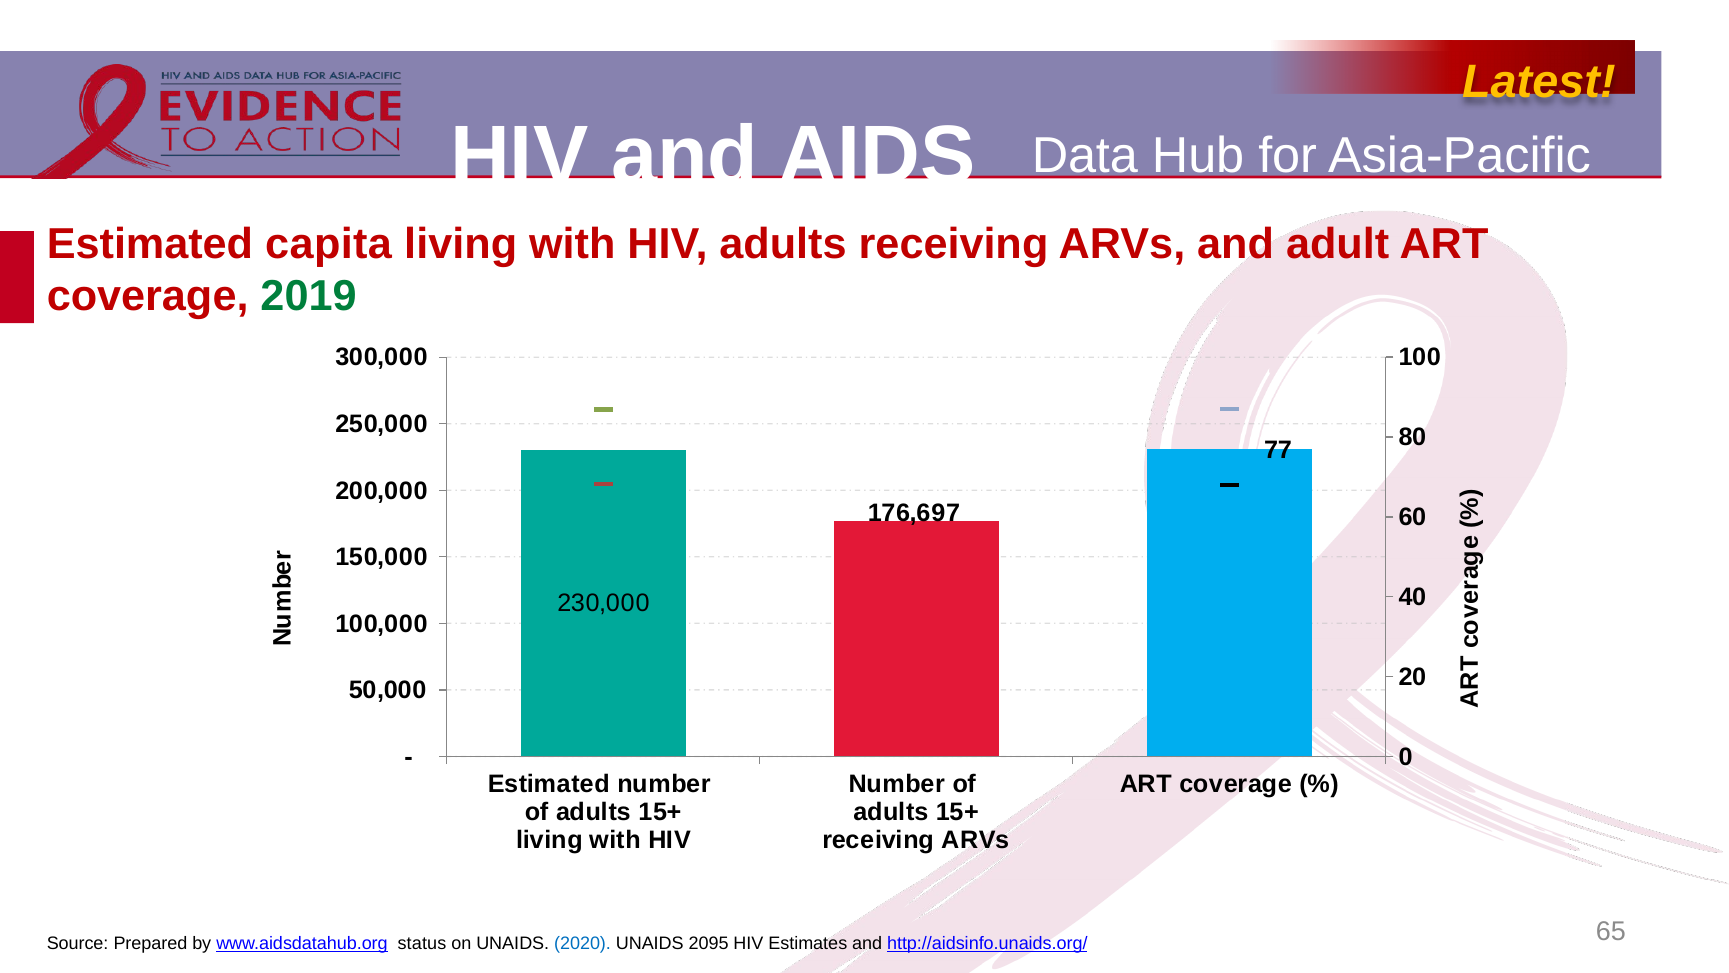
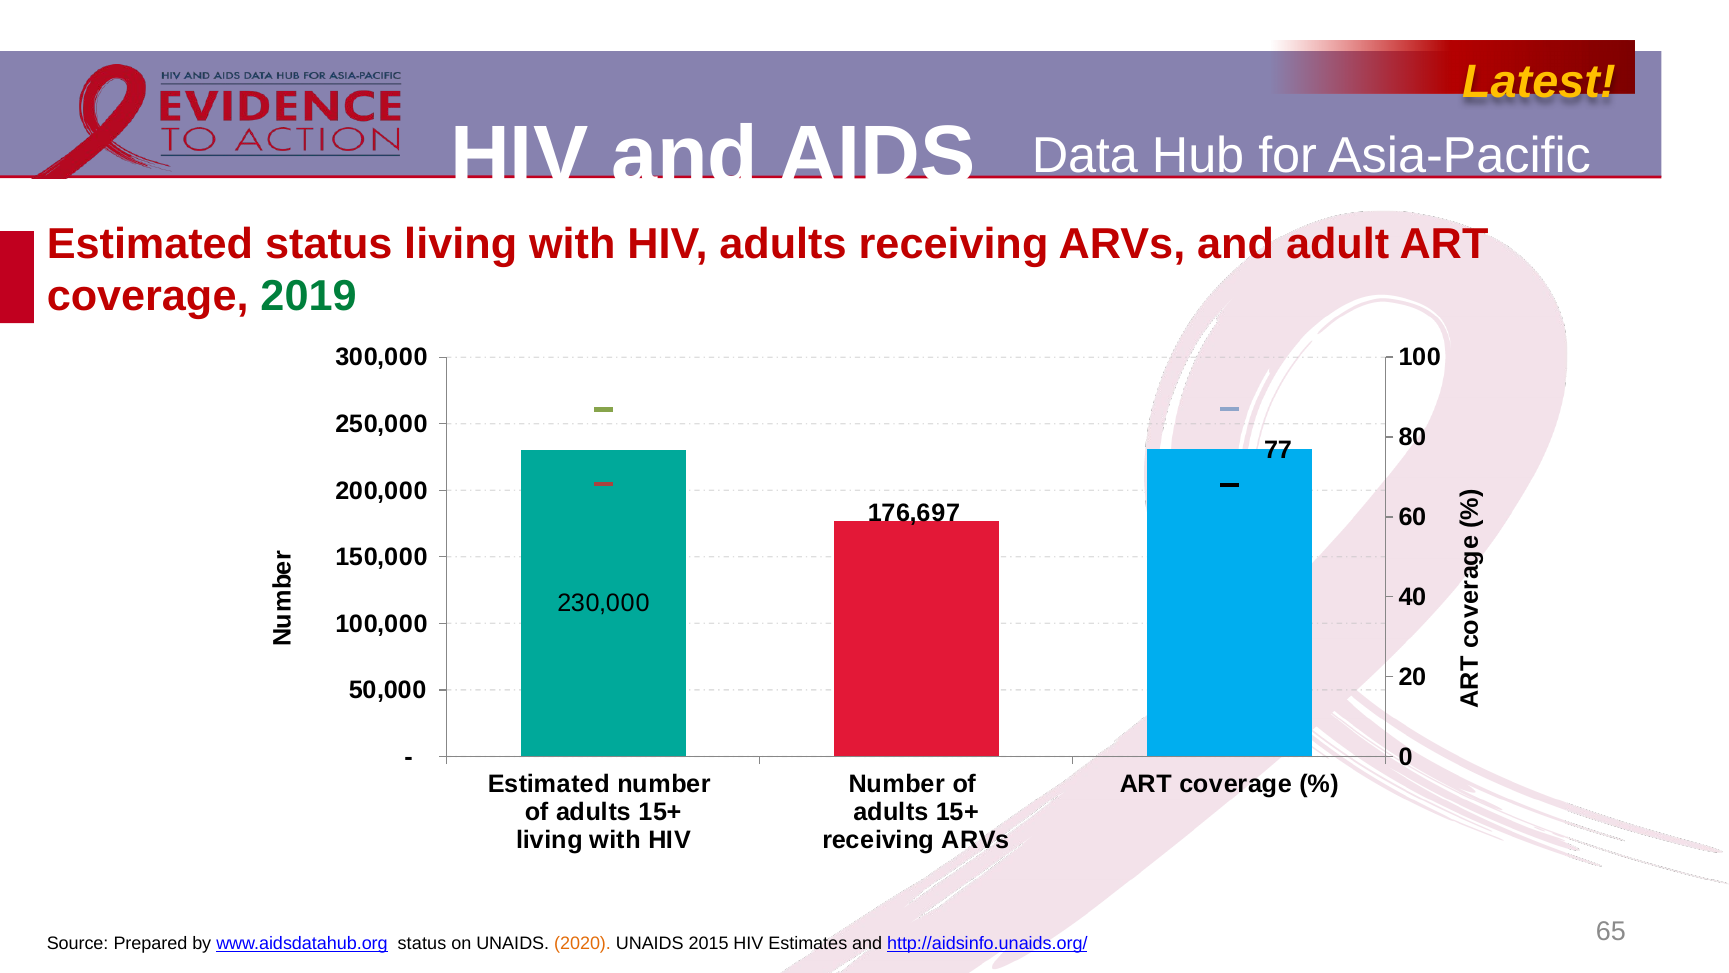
Estimated capita: capita -> status (329, 244)
2020 colour: blue -> orange (583, 943)
2095: 2095 -> 2015 (709, 943)
